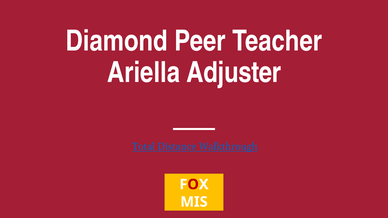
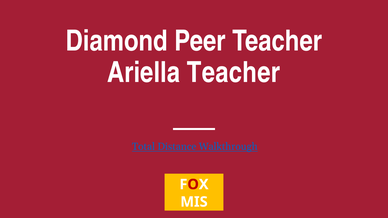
Ariella Adjuster: Adjuster -> Teacher (234, 73)
